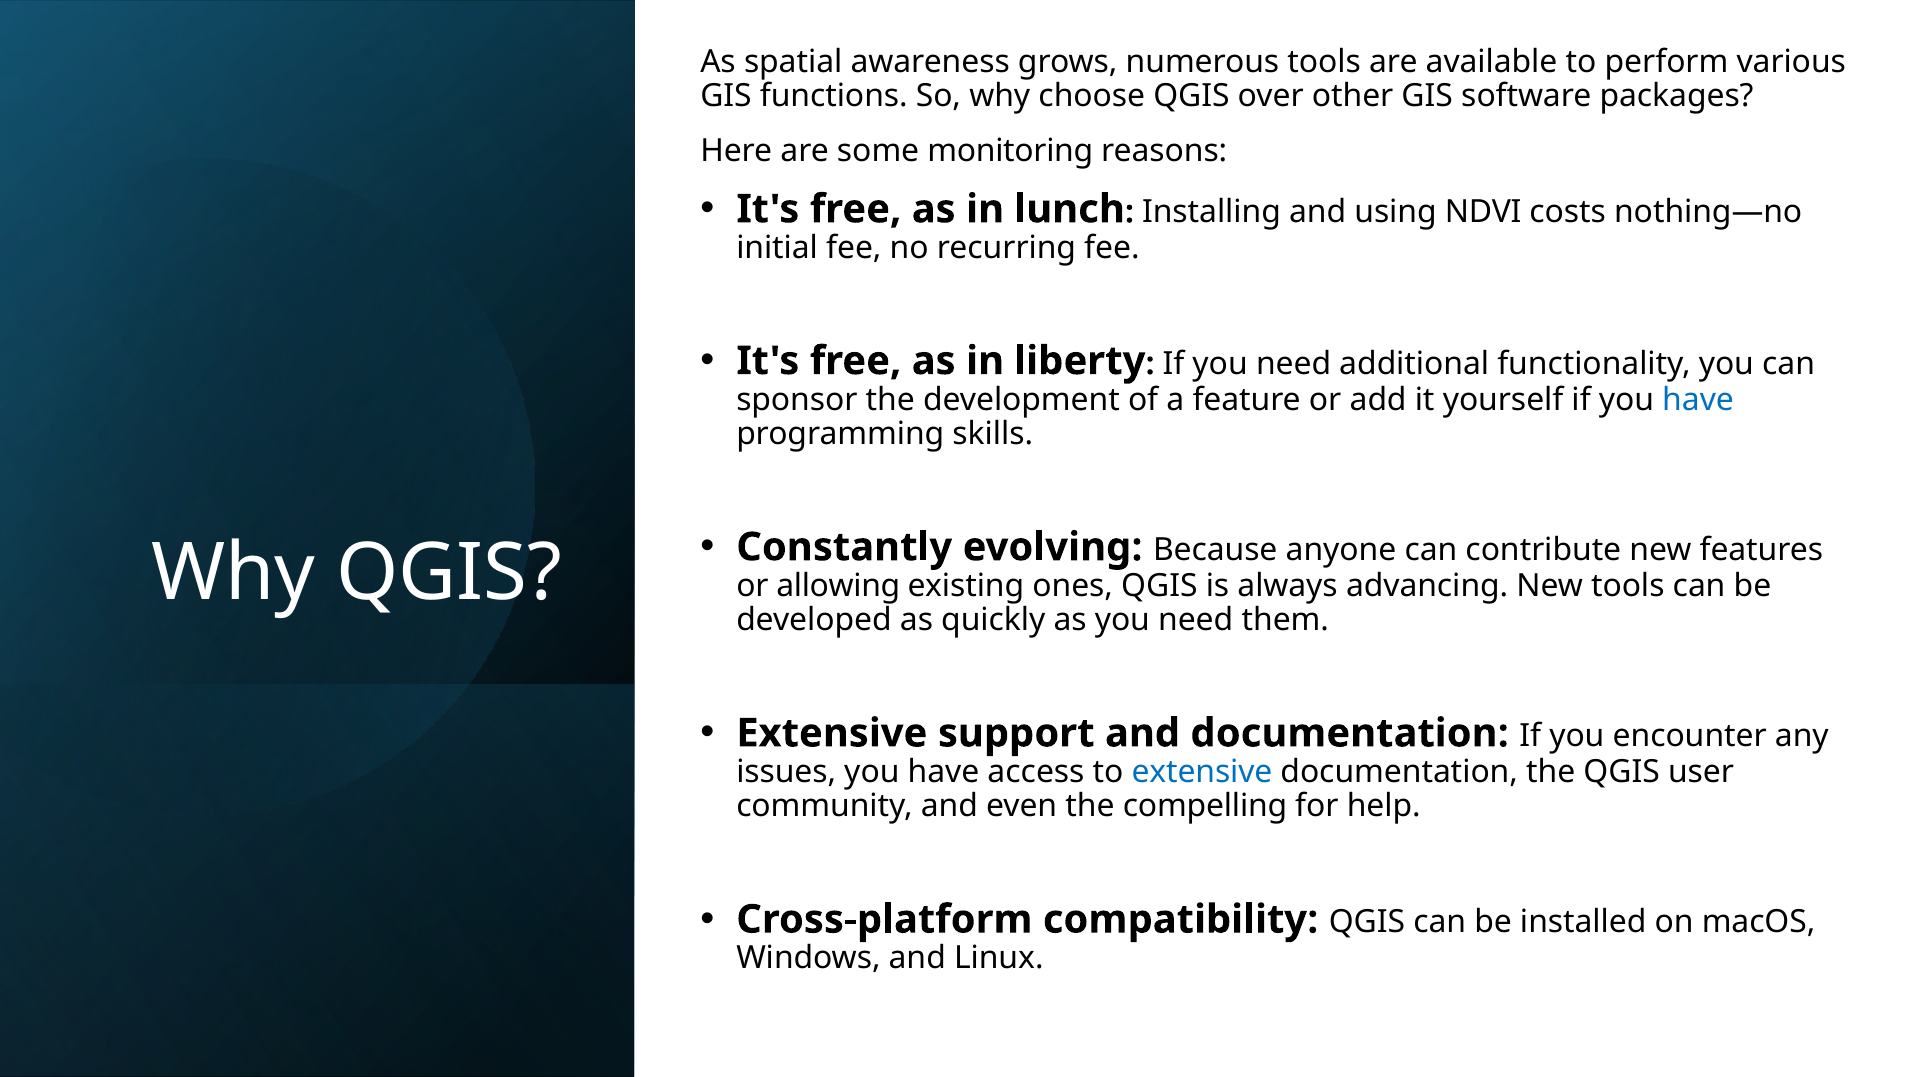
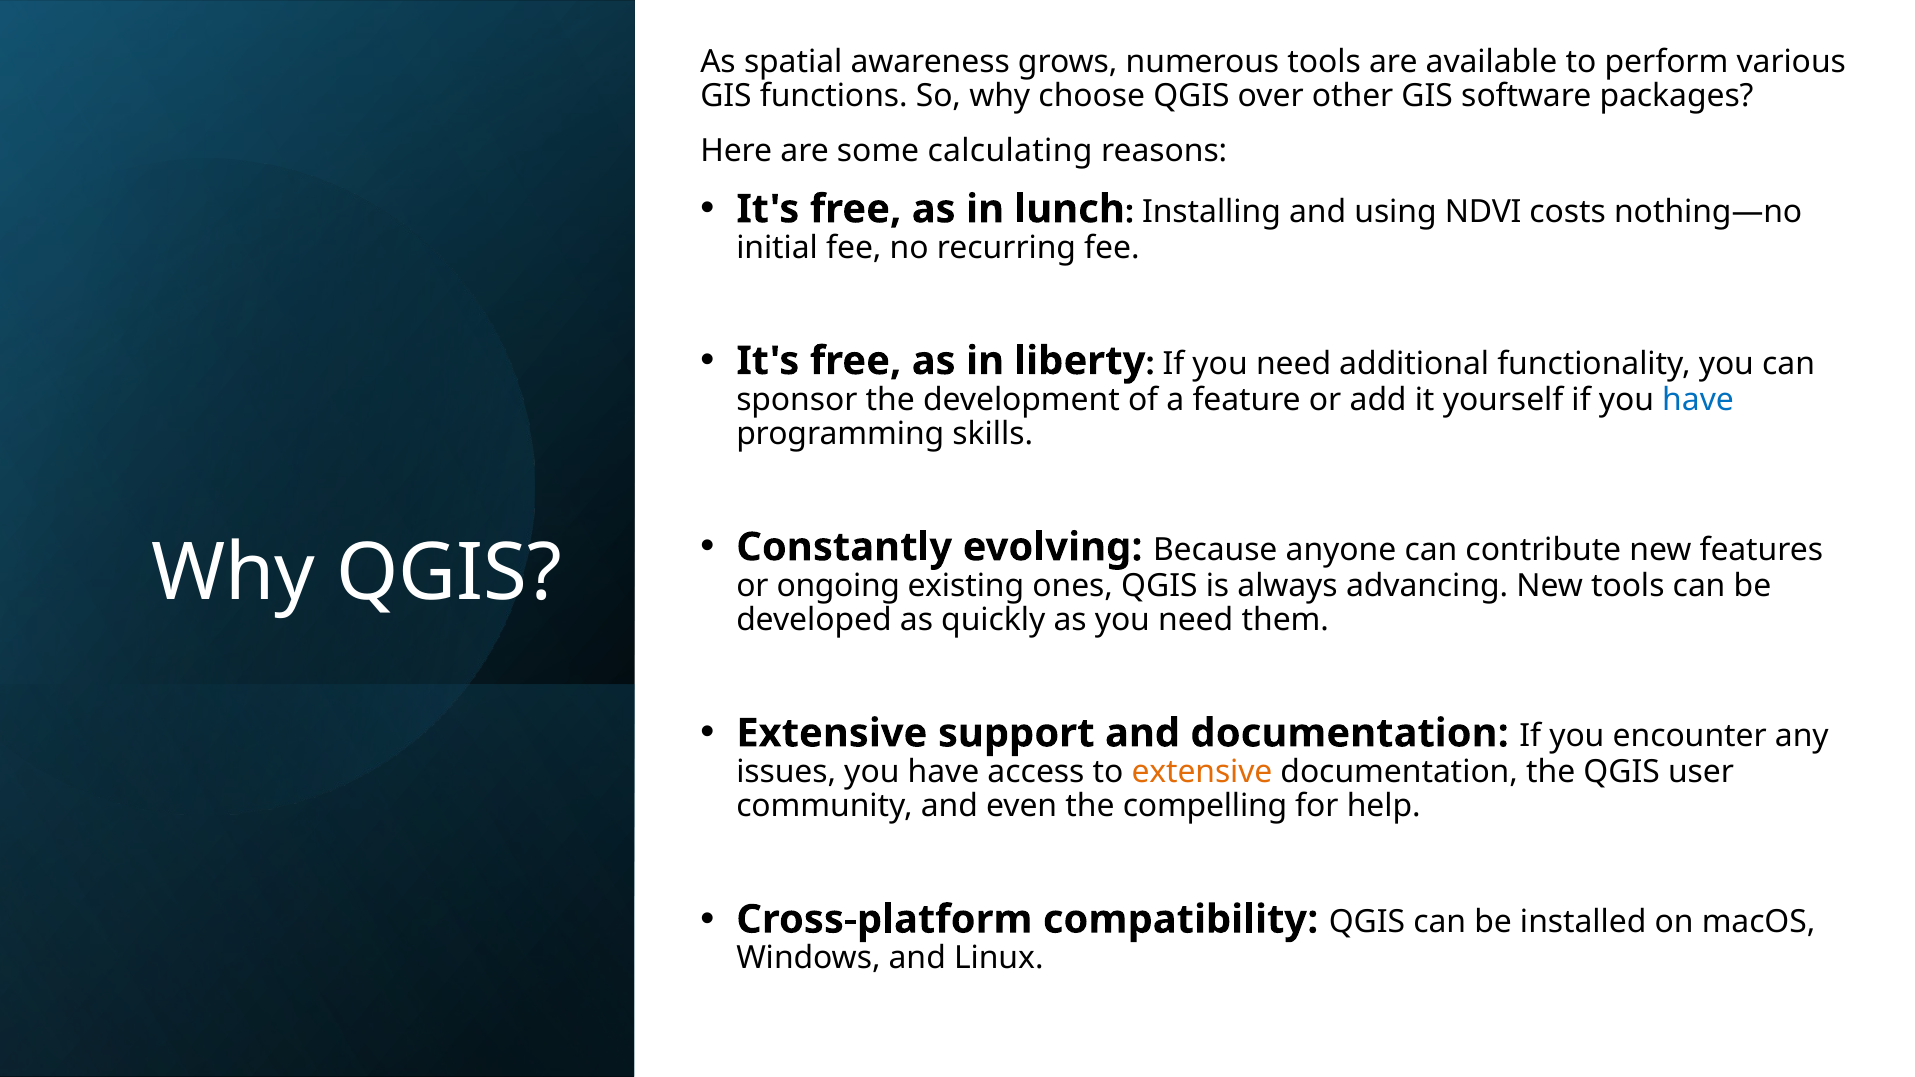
monitoring: monitoring -> calculating (1010, 151)
allowing: allowing -> ongoing (838, 586)
extensive colour: blue -> orange (1202, 772)
